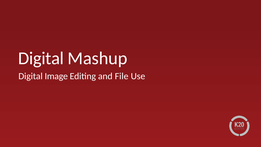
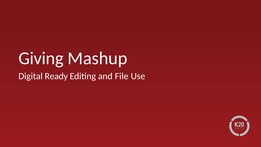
Digital: Digital -> Giving (41, 58)
Image: Image -> Ready (56, 76)
